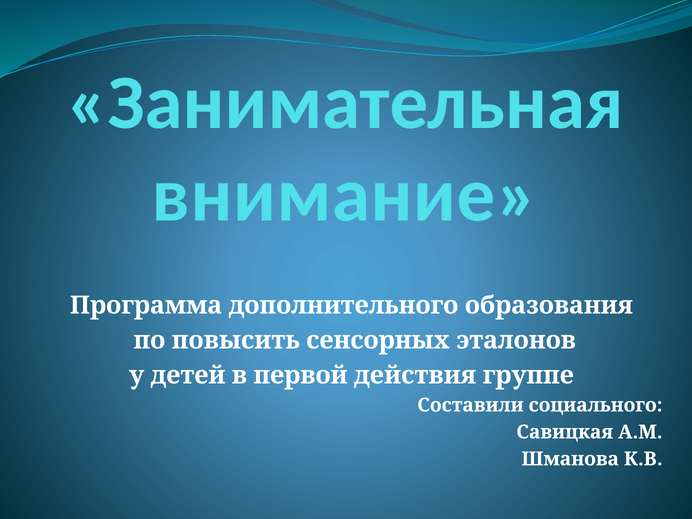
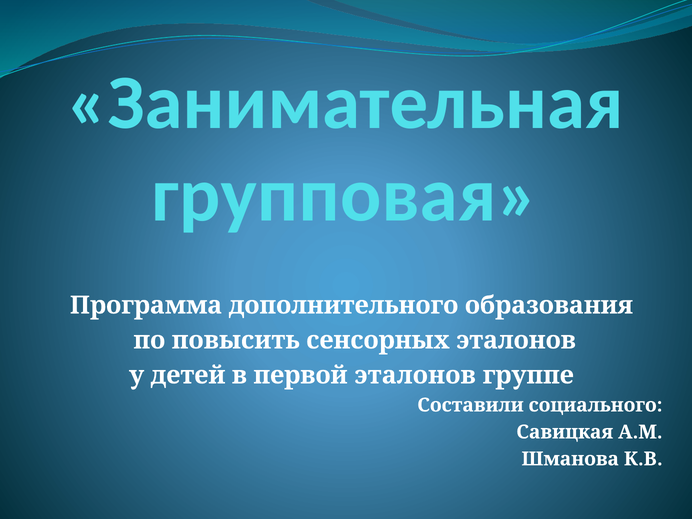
внимание: внимание -> групповая (345, 195)
первой действия: действия -> эталонов (415, 375)
